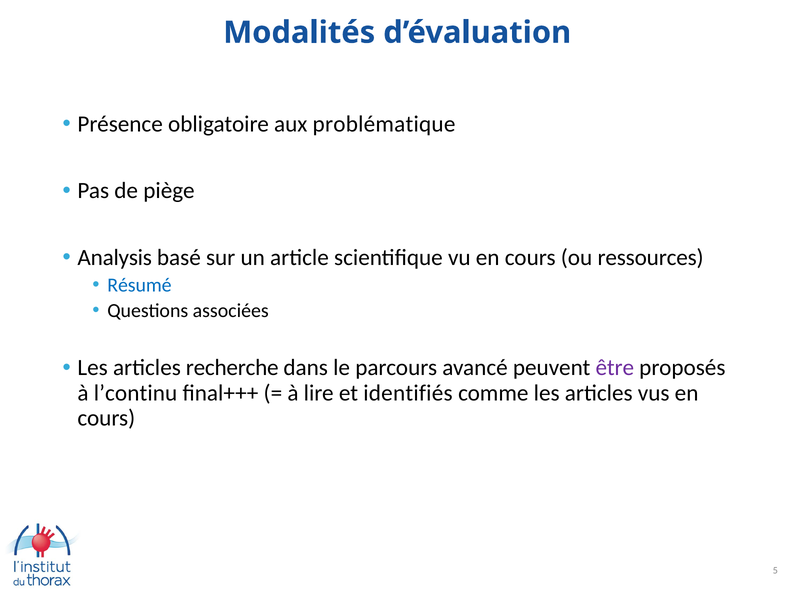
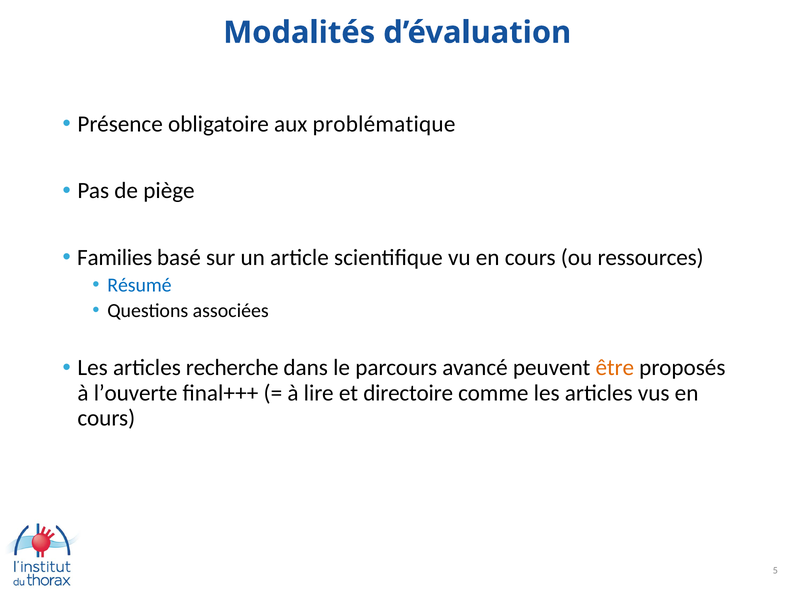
Analysis: Analysis -> Families (115, 257)
être colour: purple -> orange (615, 367)
l’continu: l’continu -> l’ouverte (136, 392)
identifiés: identifiés -> directoire (408, 392)
